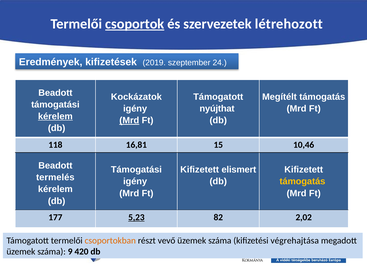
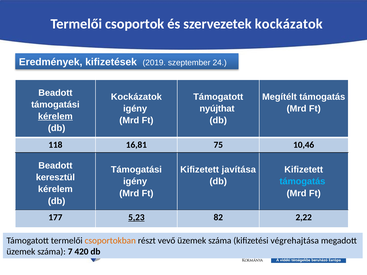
csoportok underline: present -> none (135, 24)
szervezetek létrehozott: létrehozott -> kockázatok (289, 24)
Mrd underline: present -> none (129, 121)
15: 15 -> 75 (218, 145)
elismert: elismert -> javítása (239, 170)
termelés: termelés -> keresztül (55, 178)
támogatás colour: yellow -> light blue (302, 182)
2,02: 2,02 -> 2,22 (304, 217)
9: 9 -> 7 (70, 252)
